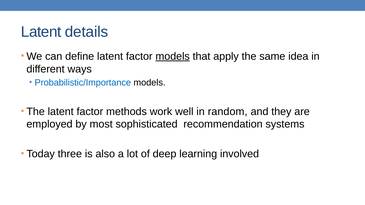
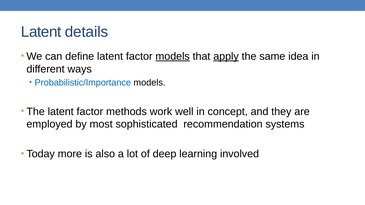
apply underline: none -> present (226, 56)
random: random -> concept (228, 112)
three: three -> more (70, 154)
